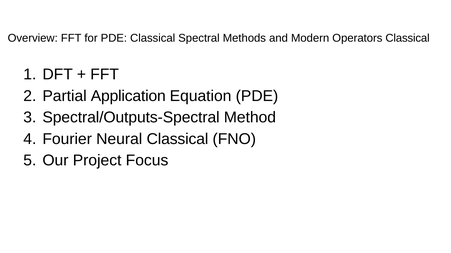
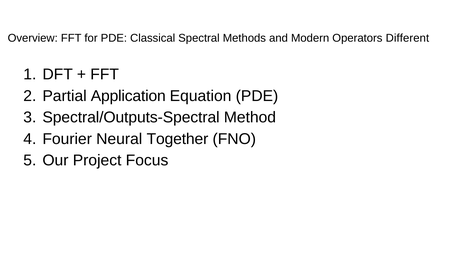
Operators Classical: Classical -> Different (407, 38)
Neural Classical: Classical -> Together (177, 139)
